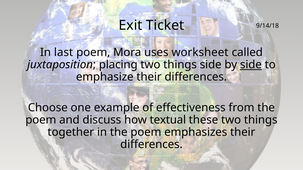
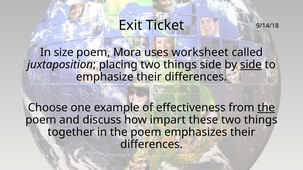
last: last -> size (64, 53)
the underline: none -> present (266, 108)
textual: textual -> impart (168, 120)
